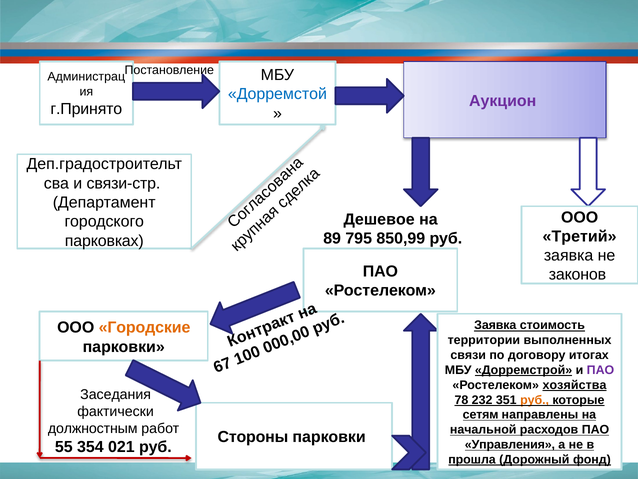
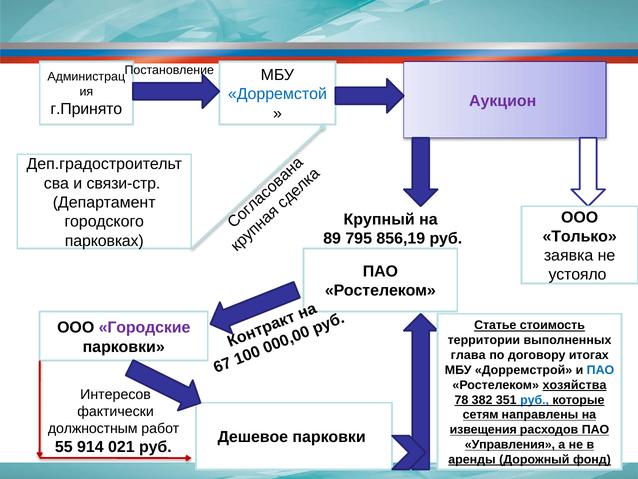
Дешевое: Дешевое -> Крупный (379, 219)
Третий: Третий -> Только (580, 236)
850,99: 850,99 -> 856,19 (401, 238)
законов: законов -> устояло (577, 274)
Заявка: Заявка -> Статье (495, 325)
Городские colour: orange -> purple (145, 327)
связи: связи -> глава (468, 355)
Дорремстрой underline: present -> none (524, 370)
ПАО colour: purple -> blue (600, 370)
Заседания: Заседания -> Интересов (116, 394)
232: 232 -> 382 (482, 400)
руб colour: orange -> blue (535, 400)
начальной: начальной -> извещения (483, 429)
Стороны: Стороны -> Дешевое (253, 437)
354: 354 -> 914 (90, 447)
прошла: прошла -> аренды (472, 459)
